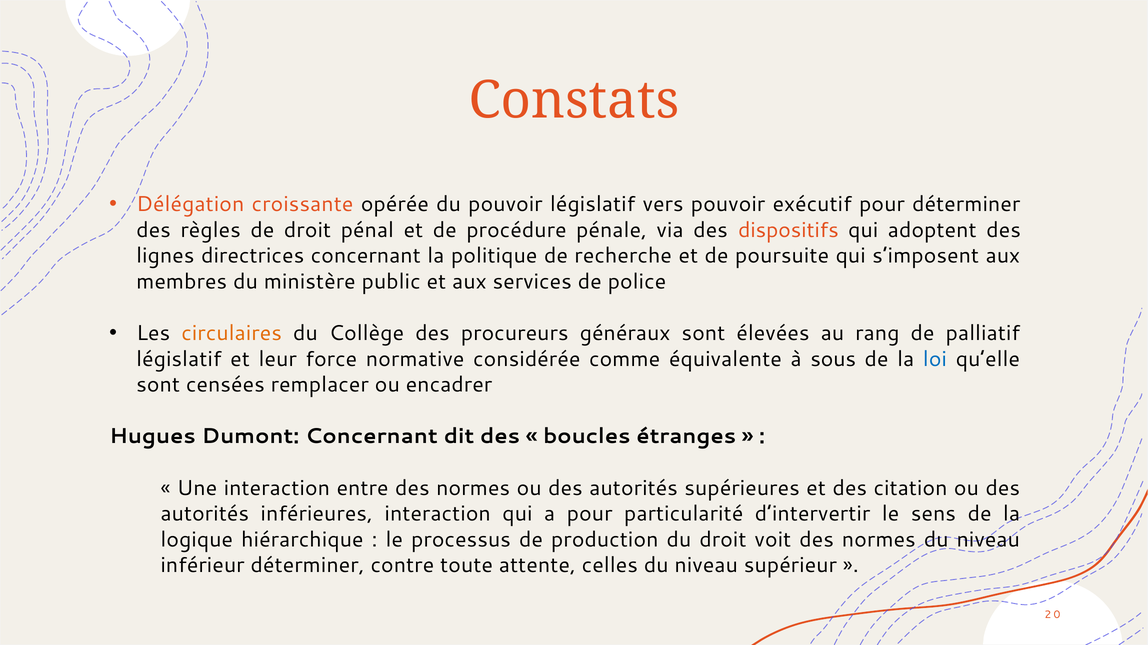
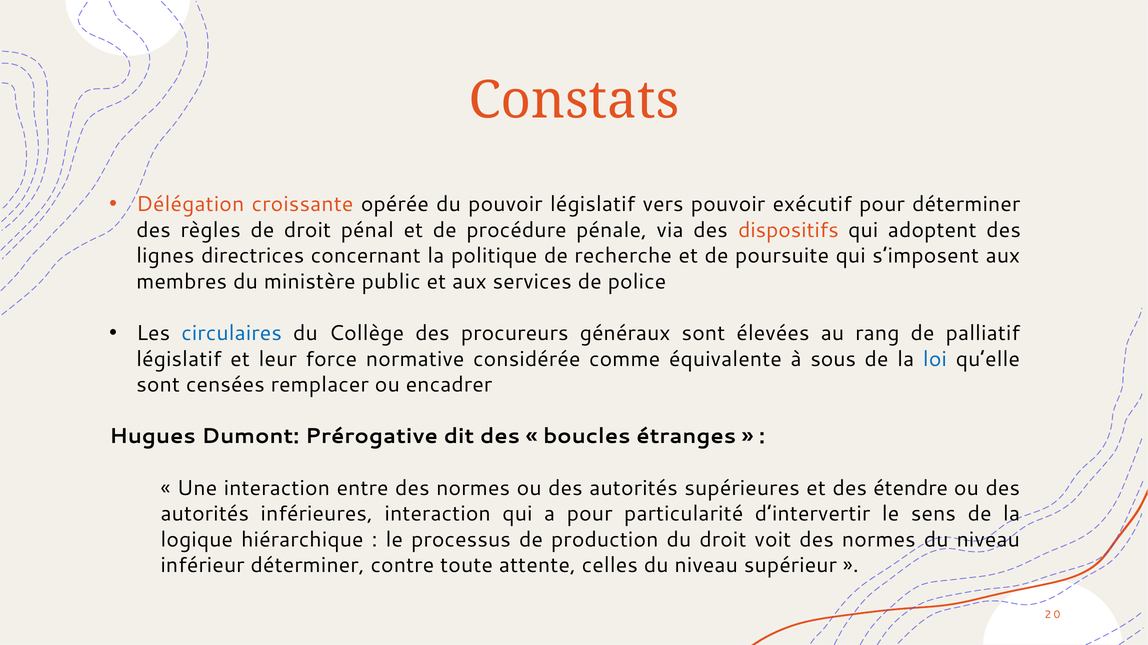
circulaires colour: orange -> blue (232, 333)
Dumont Concernant: Concernant -> Prérogative (372, 437)
citation: citation -> étendre (911, 488)
